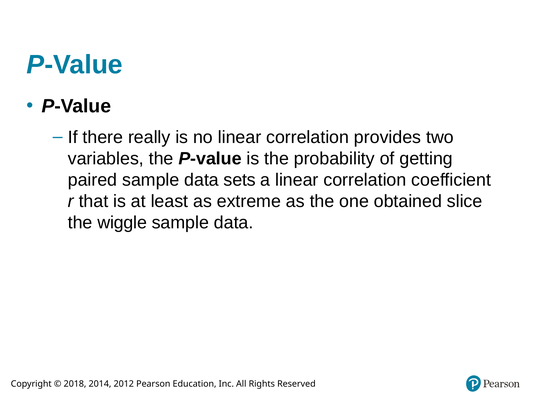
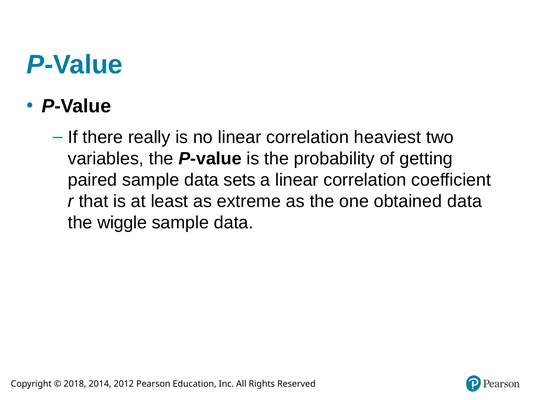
provides: provides -> heaviest (388, 137)
obtained slice: slice -> data (465, 201)
